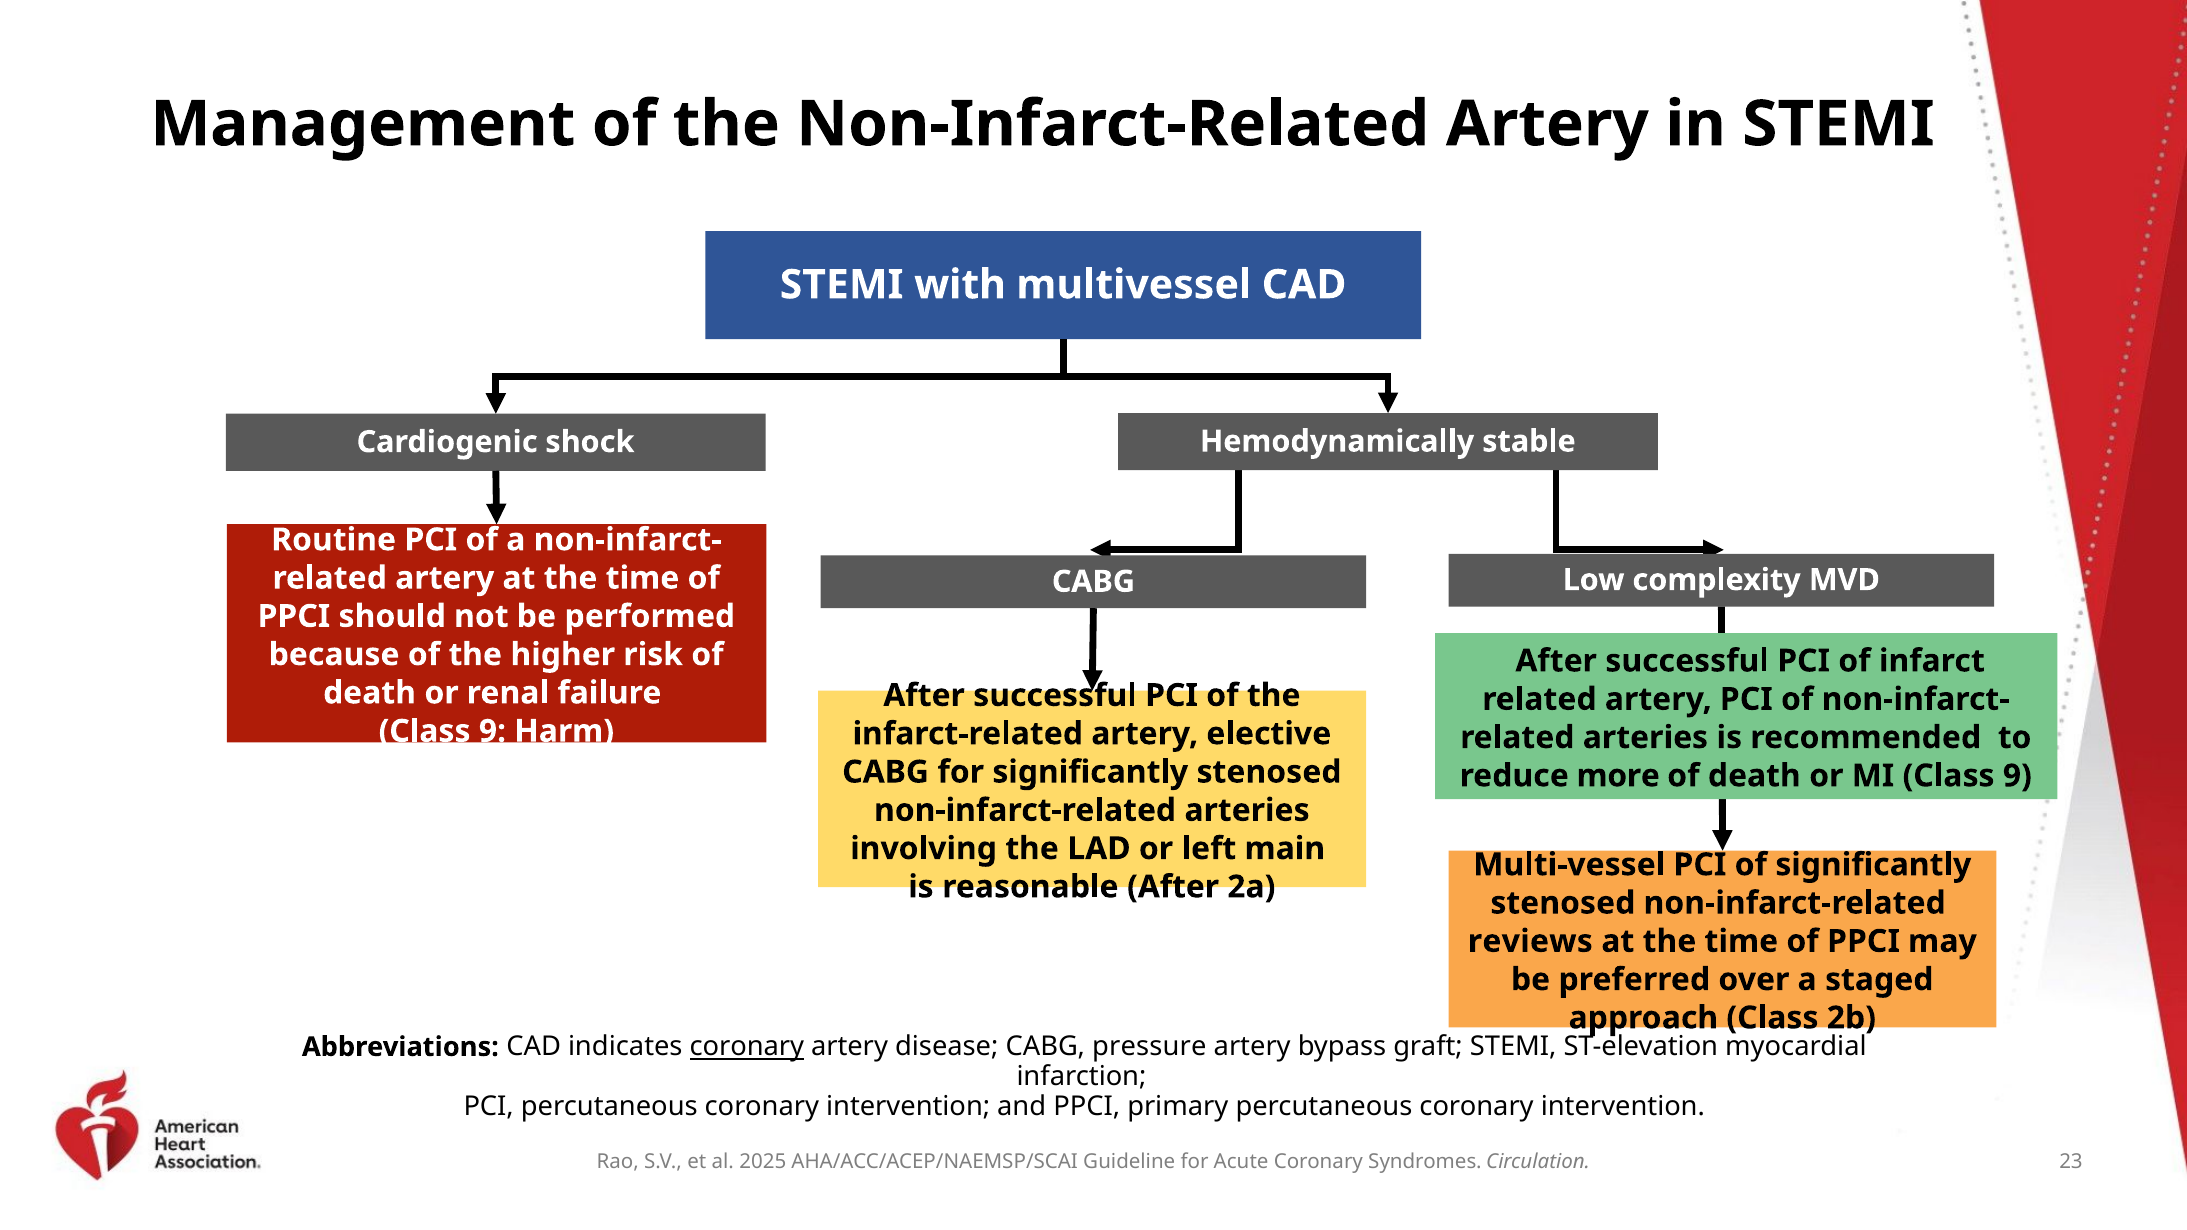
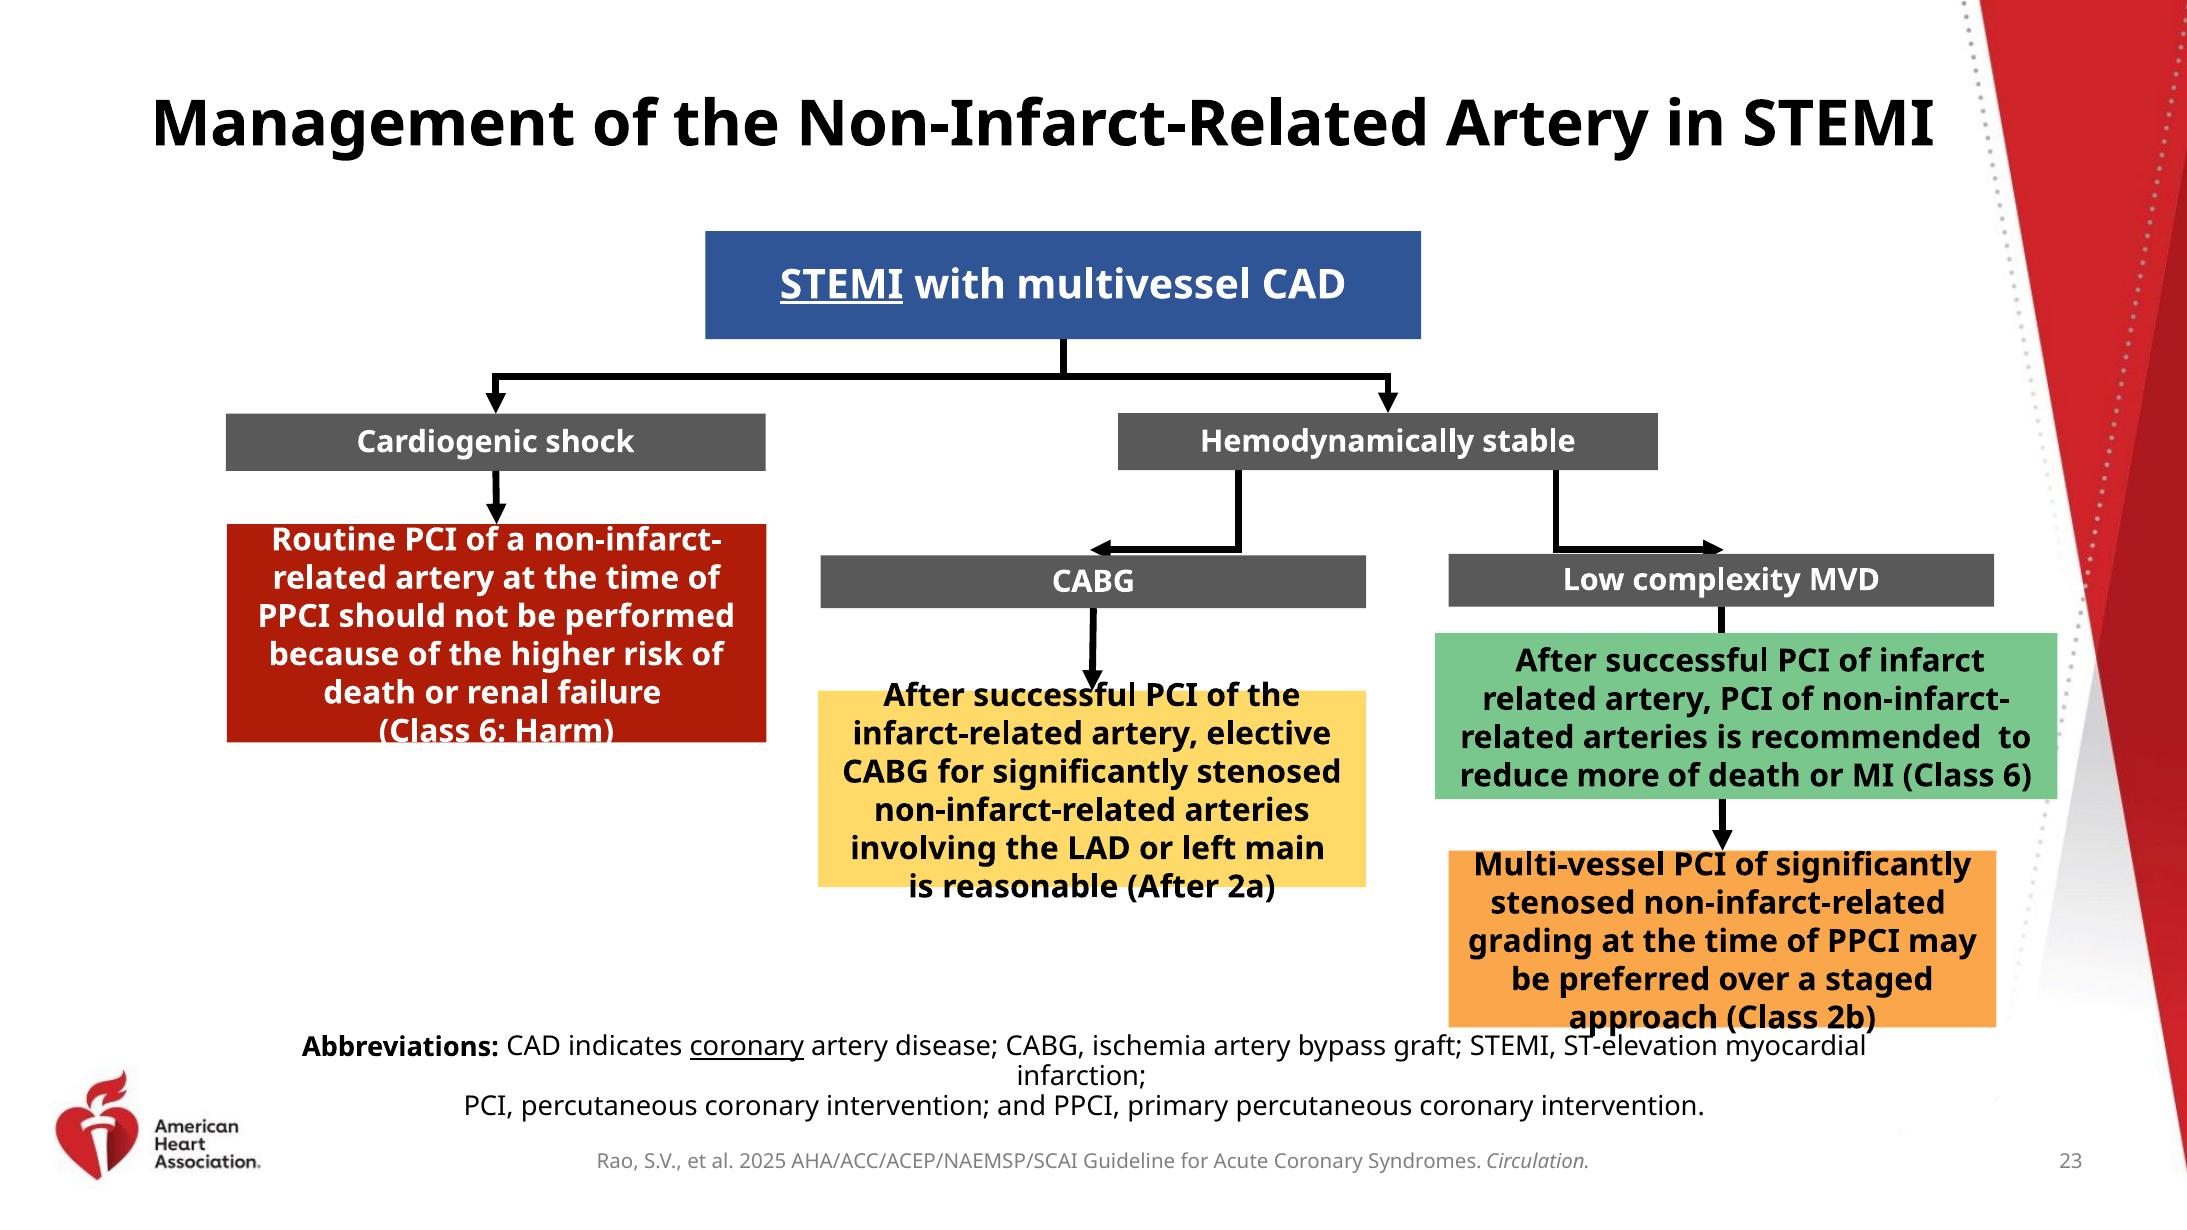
STEMI underline: none -> present (842, 285)
9: 9 -> 6 (492, 731)
MI Class 9: 9 -> 6 (2017, 776)
reviews: reviews -> grading (1530, 941)
pressure: pressure -> ischemia (1149, 1047)
